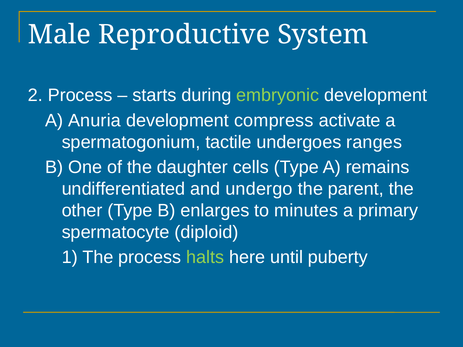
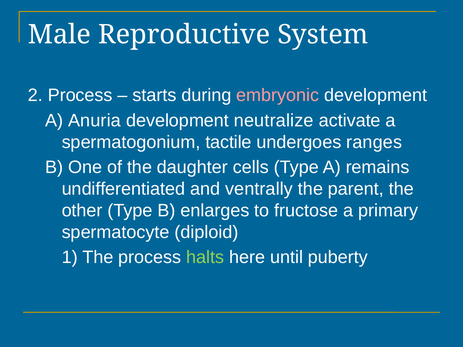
embryonic colour: light green -> pink (278, 95)
compress: compress -> neutralize (274, 121)
undergo: undergo -> ventrally (259, 189)
minutes: minutes -> fructose (306, 211)
